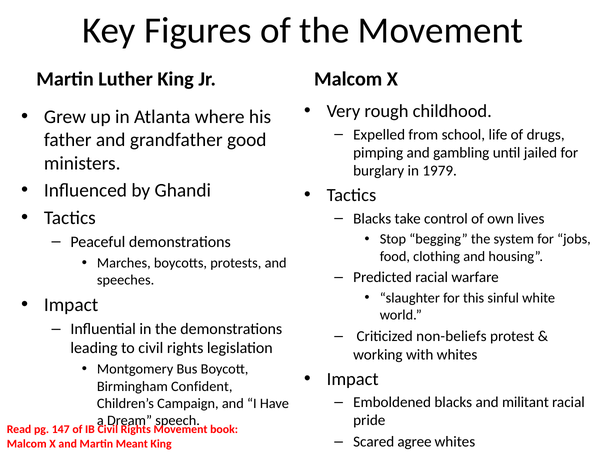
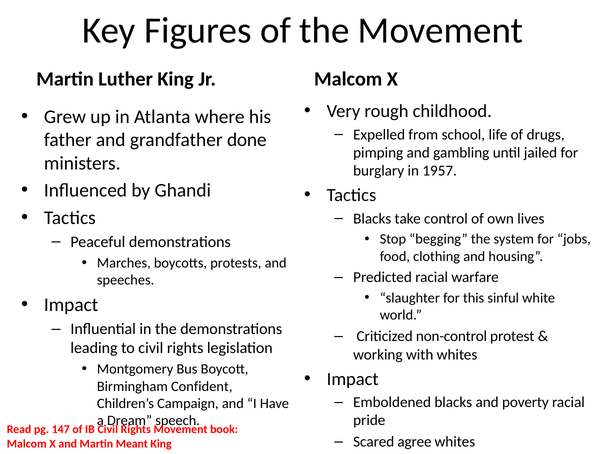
good: good -> done (247, 140)
1979: 1979 -> 1957 (440, 171)
non-beliefs: non-beliefs -> non-control (452, 337)
militant: militant -> poverty (525, 403)
